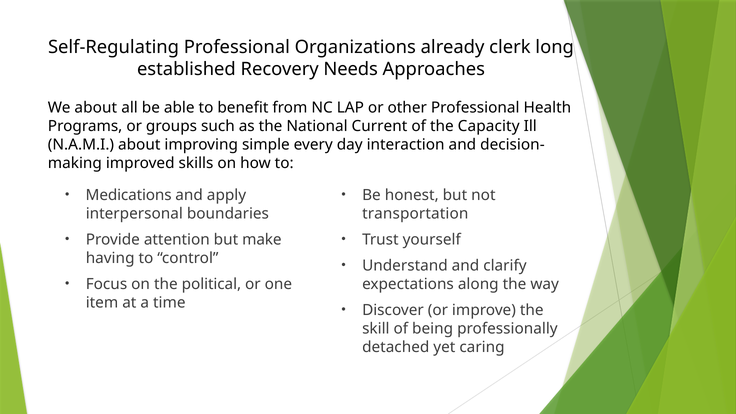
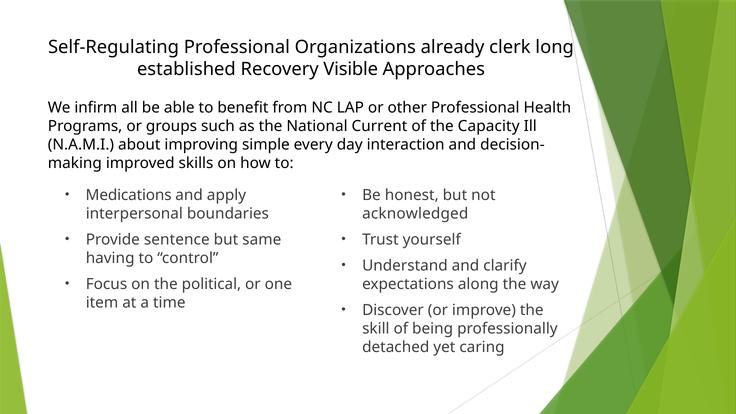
Needs: Needs -> Visible (351, 69)
We about: about -> infirm (96, 108)
transportation: transportation -> acknowledged (415, 214)
attention: attention -> sentence (177, 240)
make: make -> same (262, 240)
